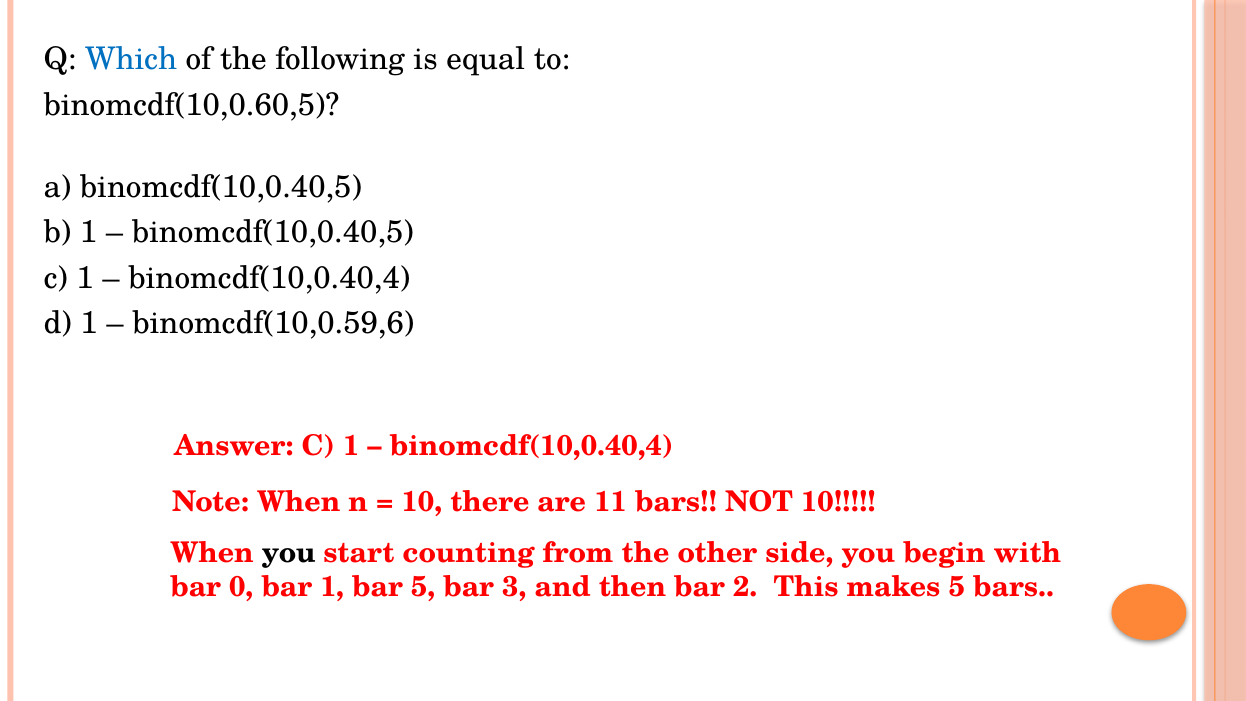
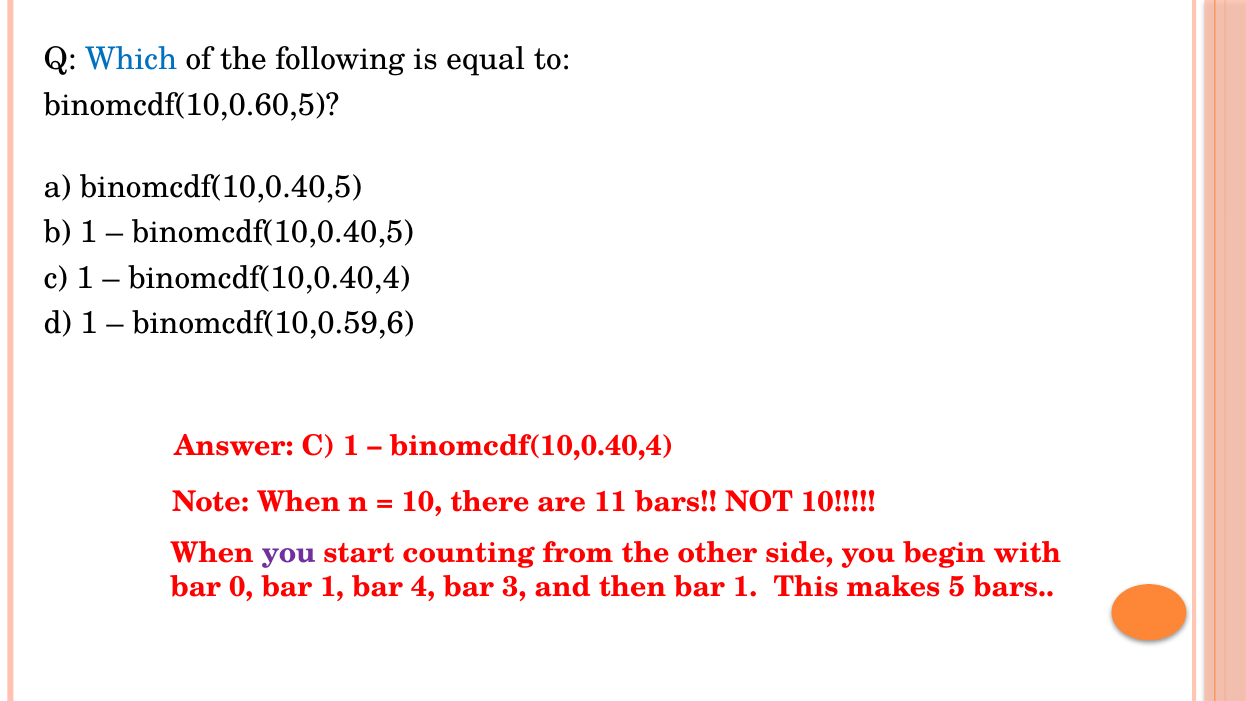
you colour: black -> purple (289, 553)
bar 5: 5 -> 4 (423, 587)
then bar 2: 2 -> 1 (745, 587)
